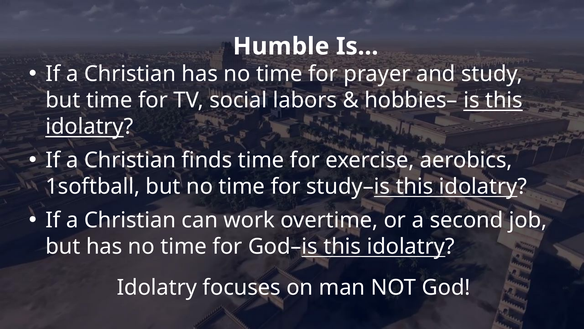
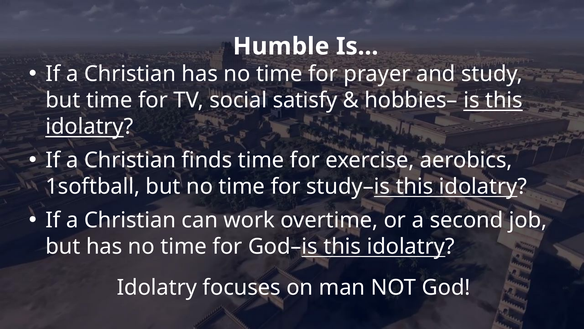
labors: labors -> satisfy (305, 100)
